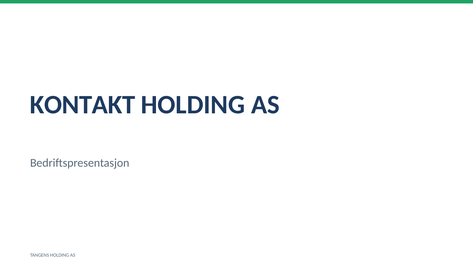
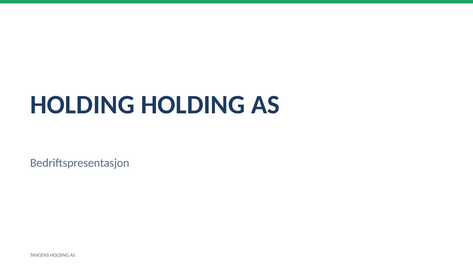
KONTAKT: KONTAKT -> HOLDING (82, 105)
